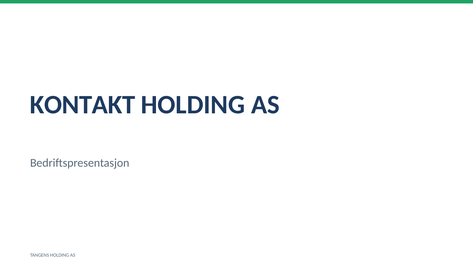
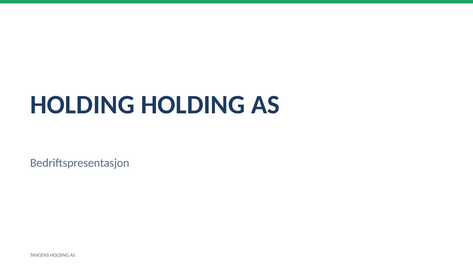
KONTAKT: KONTAKT -> HOLDING (82, 105)
